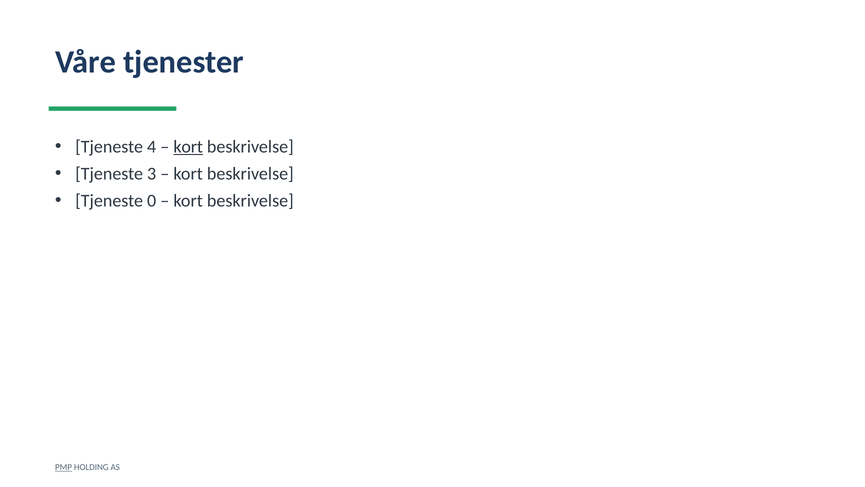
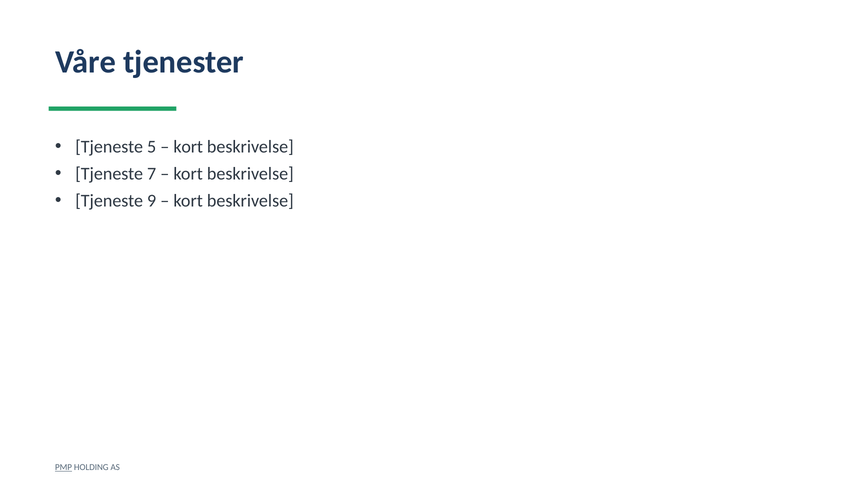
4: 4 -> 5 (152, 147)
kort underline: present -> none (188, 147)
3: 3 -> 7 (152, 174)
0: 0 -> 9 (152, 201)
